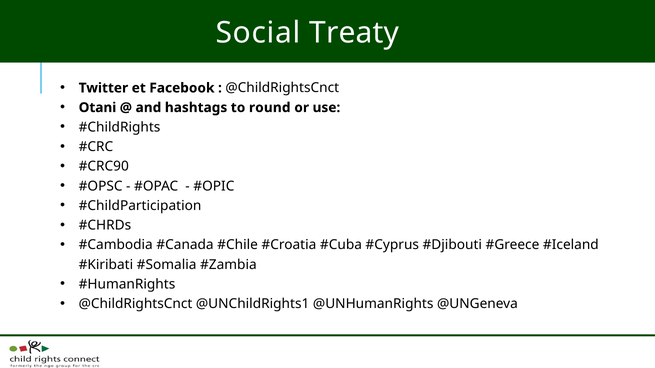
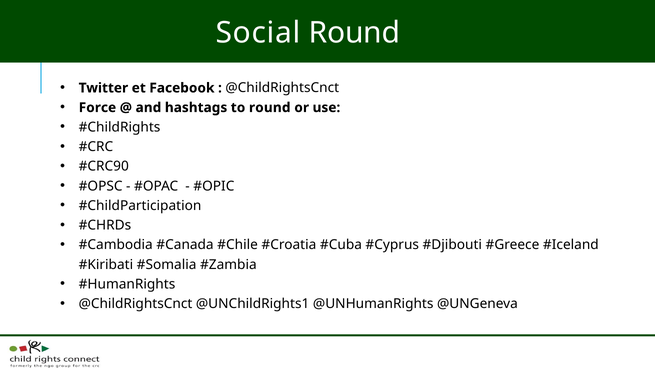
Social Treaty: Treaty -> Round (355, 33)
Otani: Otani -> Force (97, 108)
